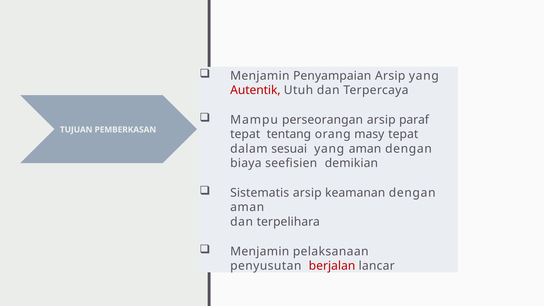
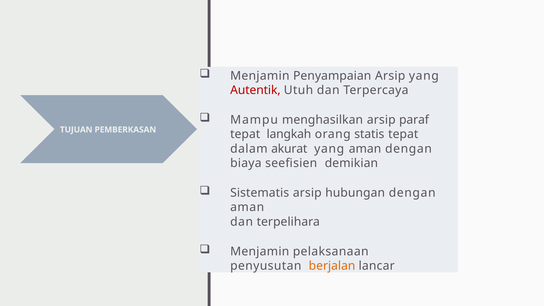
perseorangan: perseorangan -> menghasilkan (323, 120)
tentang: tentang -> langkah (289, 134)
masy: masy -> statis (369, 134)
sesuai: sesuai -> akurat (289, 149)
keamanan: keamanan -> hubungan (355, 193)
berjalan colour: red -> orange (332, 266)
